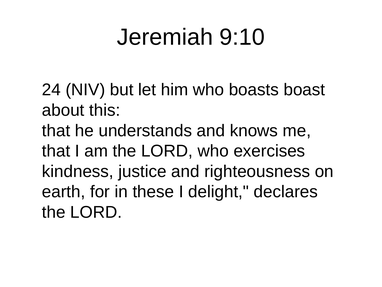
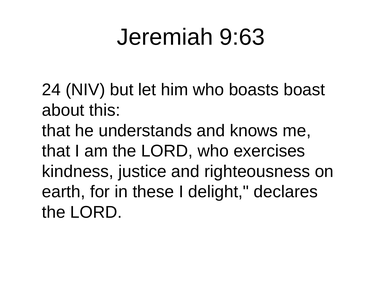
9:10: 9:10 -> 9:63 (242, 37)
